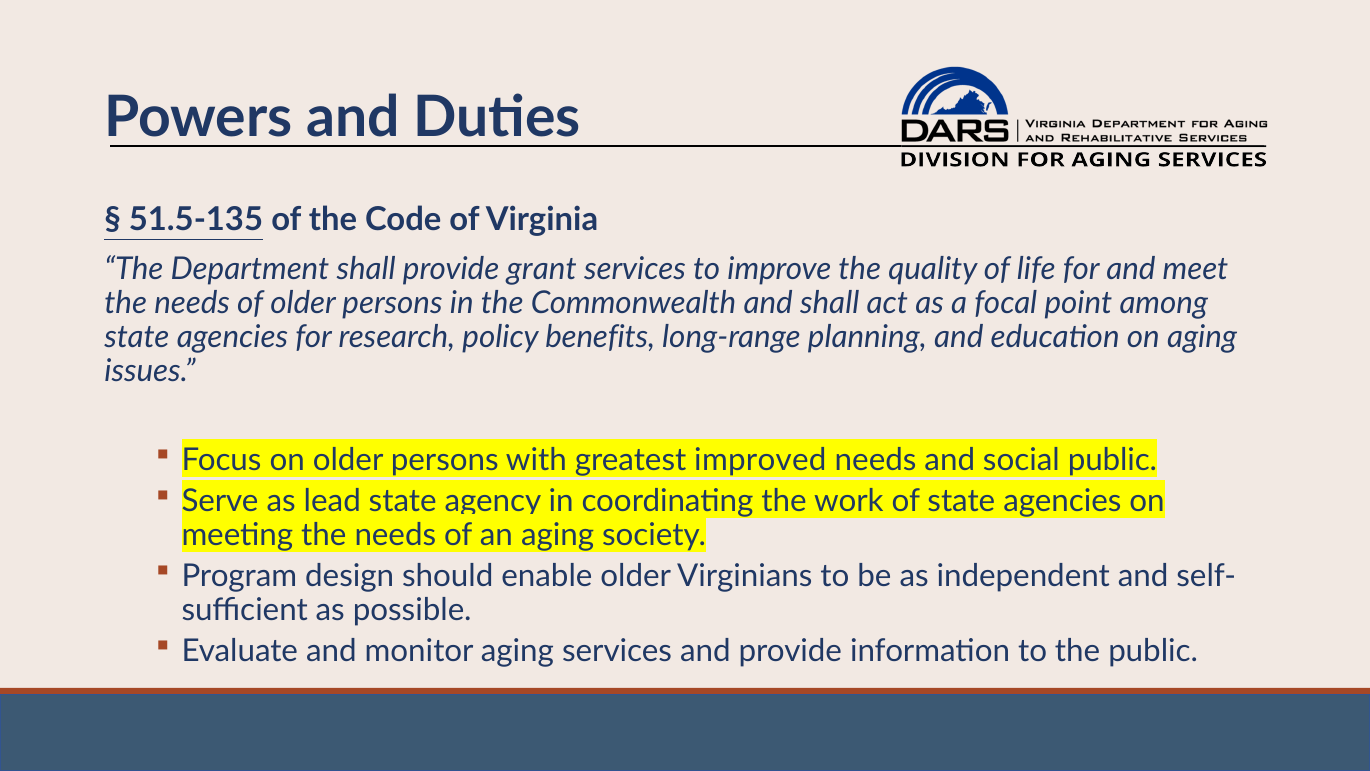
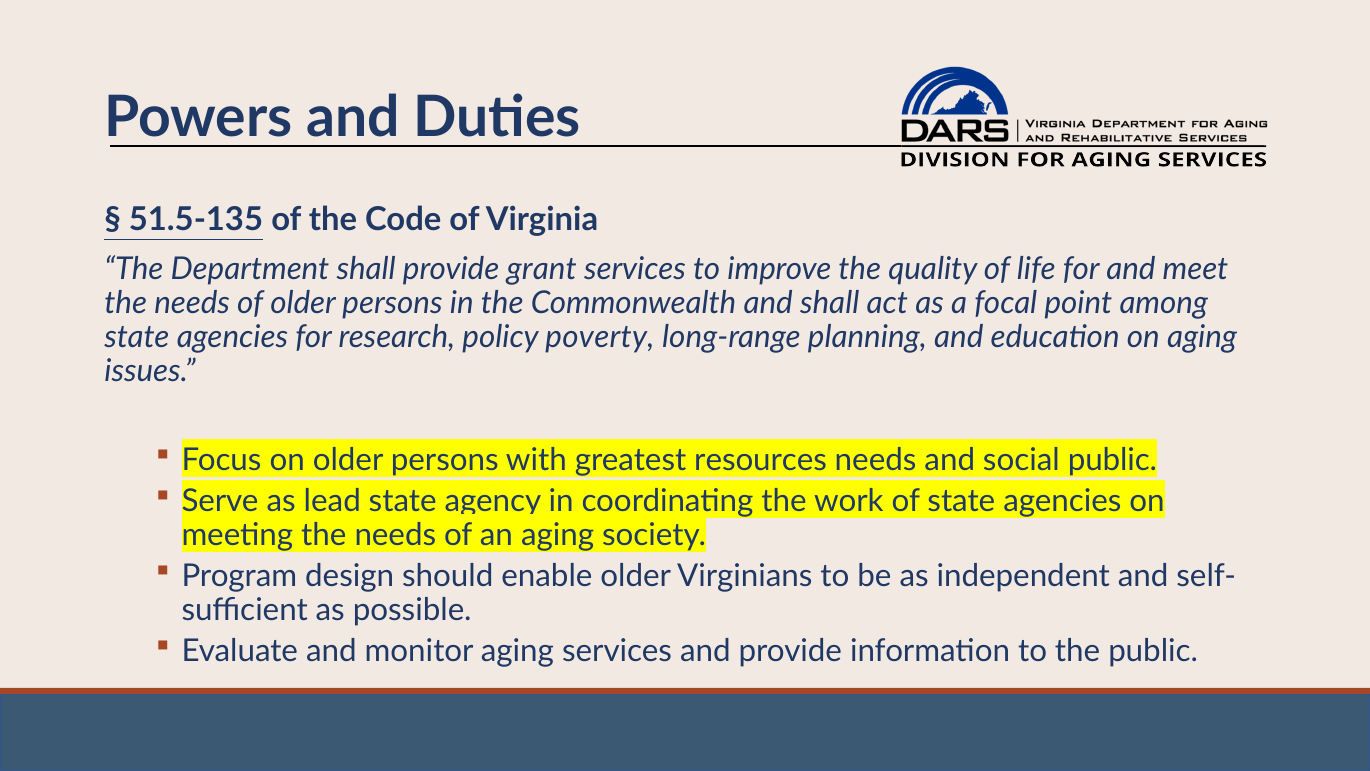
benefits: benefits -> poverty (600, 337)
improved: improved -> resources (761, 460)
